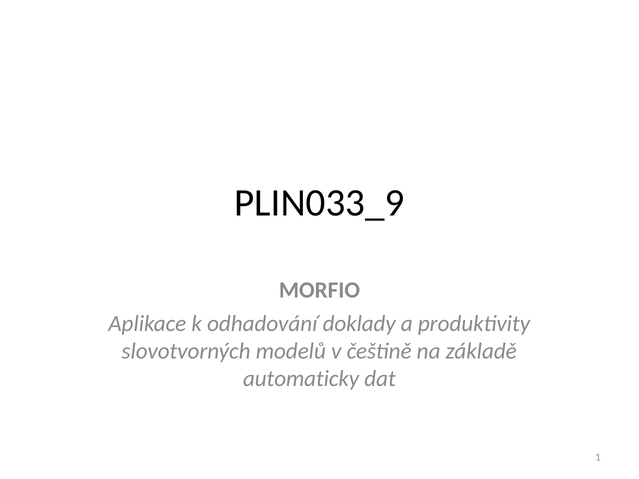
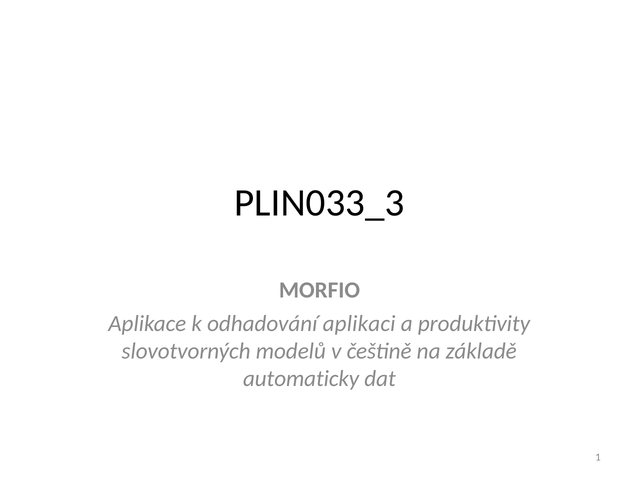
PLIN033_9: PLIN033_9 -> PLIN033_3 (319, 203)
doklady: doklady -> aplikaci (359, 324)
